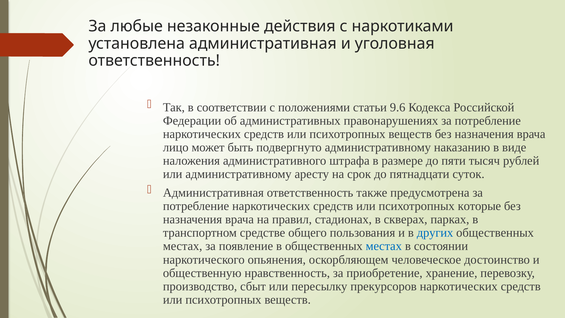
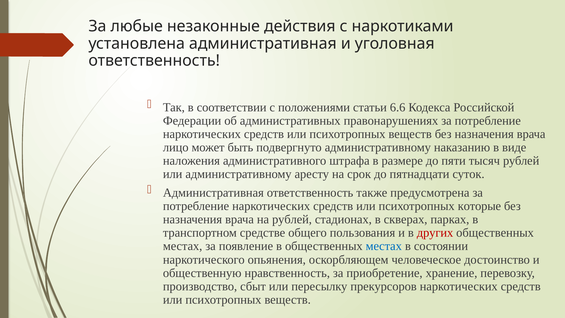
9.6: 9.6 -> 6.6 (398, 107)
на правил: правил -> рублей (292, 219)
других colour: blue -> red (435, 233)
